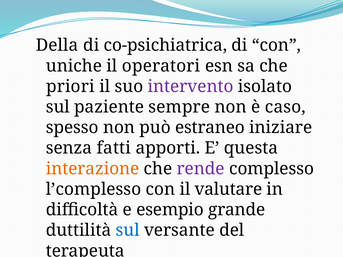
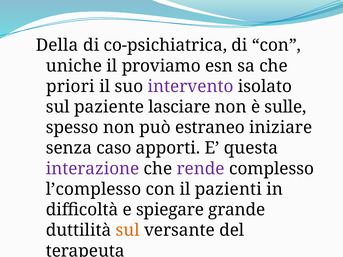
operatori: operatori -> proviamo (161, 66)
sempre: sempre -> lasciare (179, 107)
caso: caso -> sulle (285, 107)
fatti: fatti -> caso (114, 148)
interazione colour: orange -> purple (93, 169)
valutare: valutare -> pazienti (228, 189)
esempio: esempio -> spiegare (170, 210)
sul colour: blue -> orange (128, 231)
